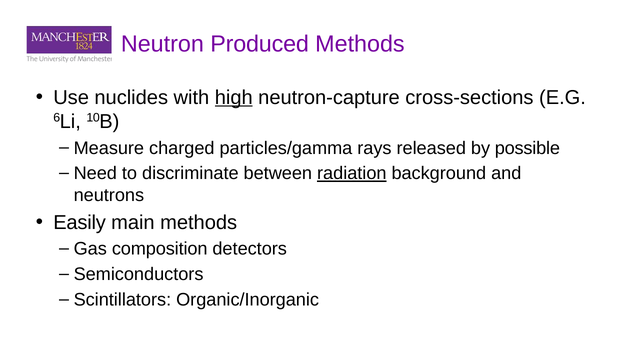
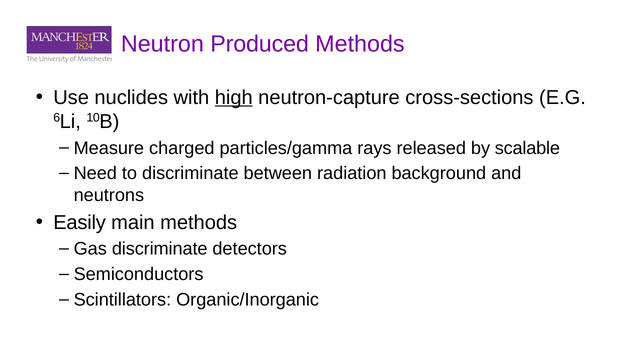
possible: possible -> scalable (527, 148)
radiation underline: present -> none (352, 173)
Gas composition: composition -> discriminate (160, 249)
